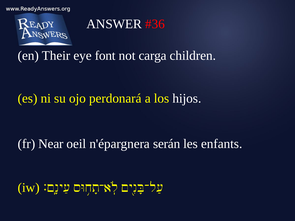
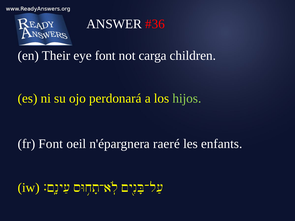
hijos colour: white -> light green (187, 98)
fr Near: Near -> Font (51, 144)
serán: serán -> raeré (166, 144)
